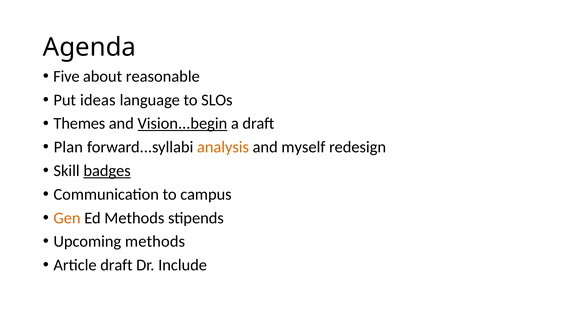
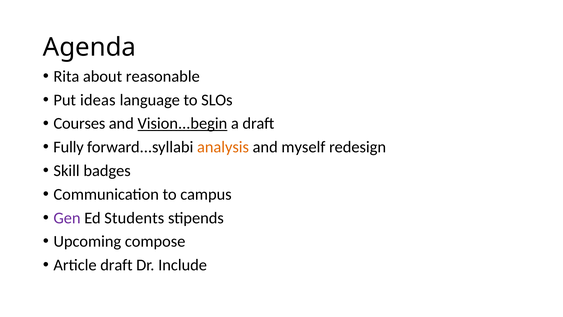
Five: Five -> Rita (66, 76)
Themes: Themes -> Courses (79, 123)
Plan: Plan -> Fully (68, 147)
badges underline: present -> none (107, 171)
Gen colour: orange -> purple (67, 218)
Ed Methods: Methods -> Students (134, 218)
Upcoming methods: methods -> compose (155, 241)
